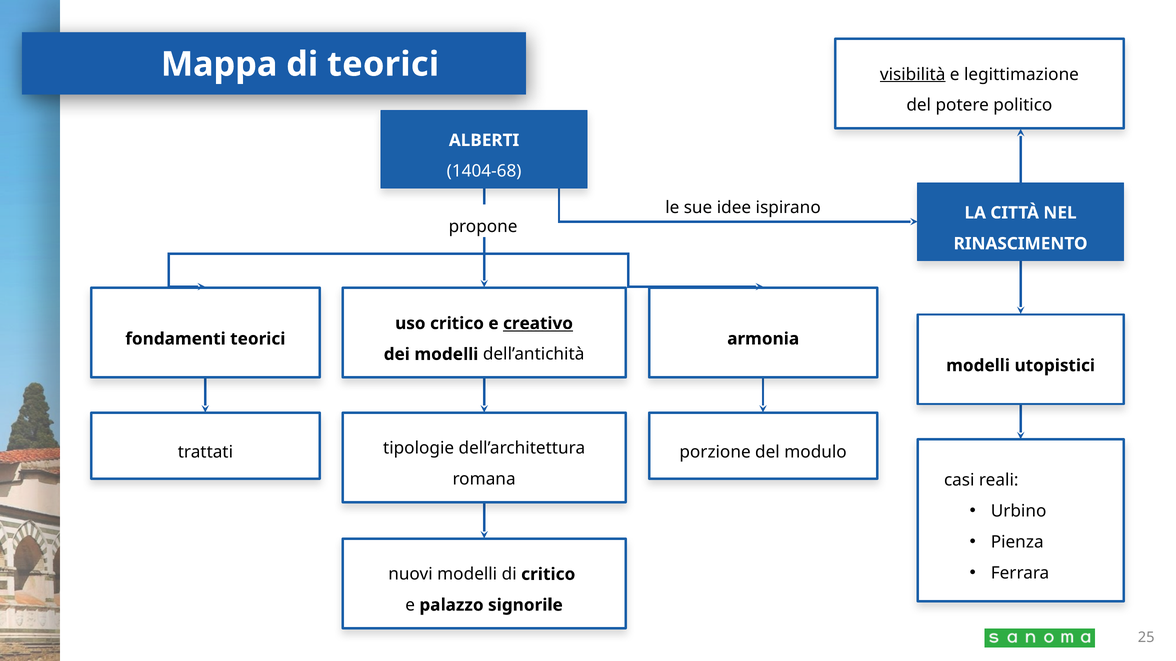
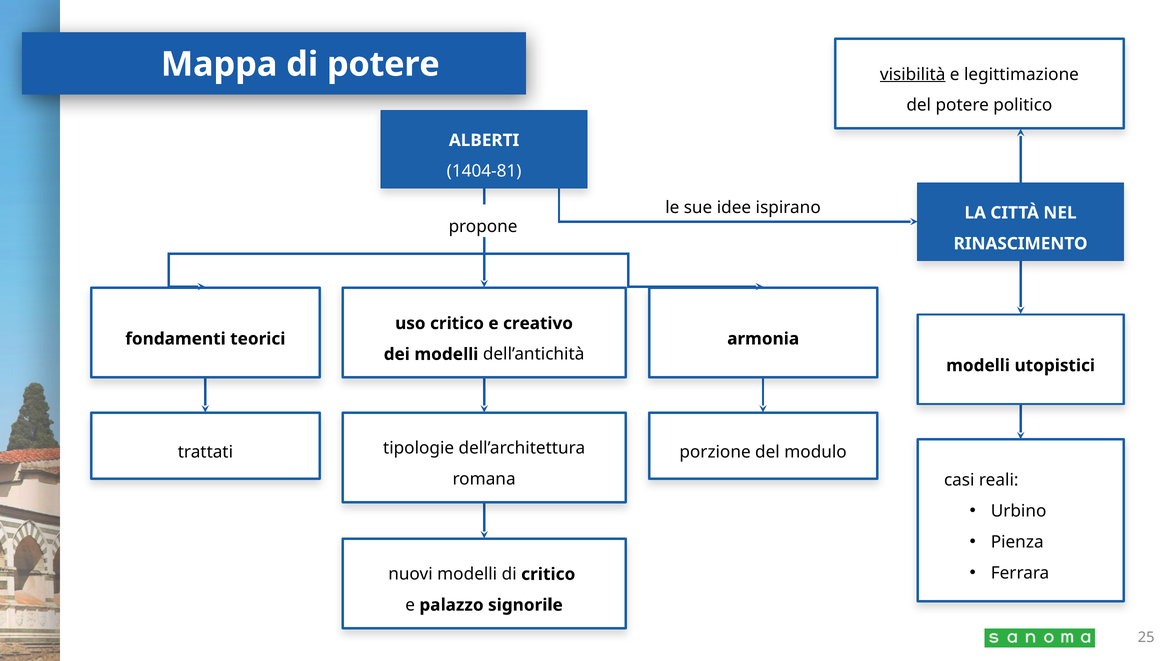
di teorici: teorici -> potere (383, 64)
1404-68: 1404-68 -> 1404-81 (484, 171)
creativo underline: present -> none (538, 324)
